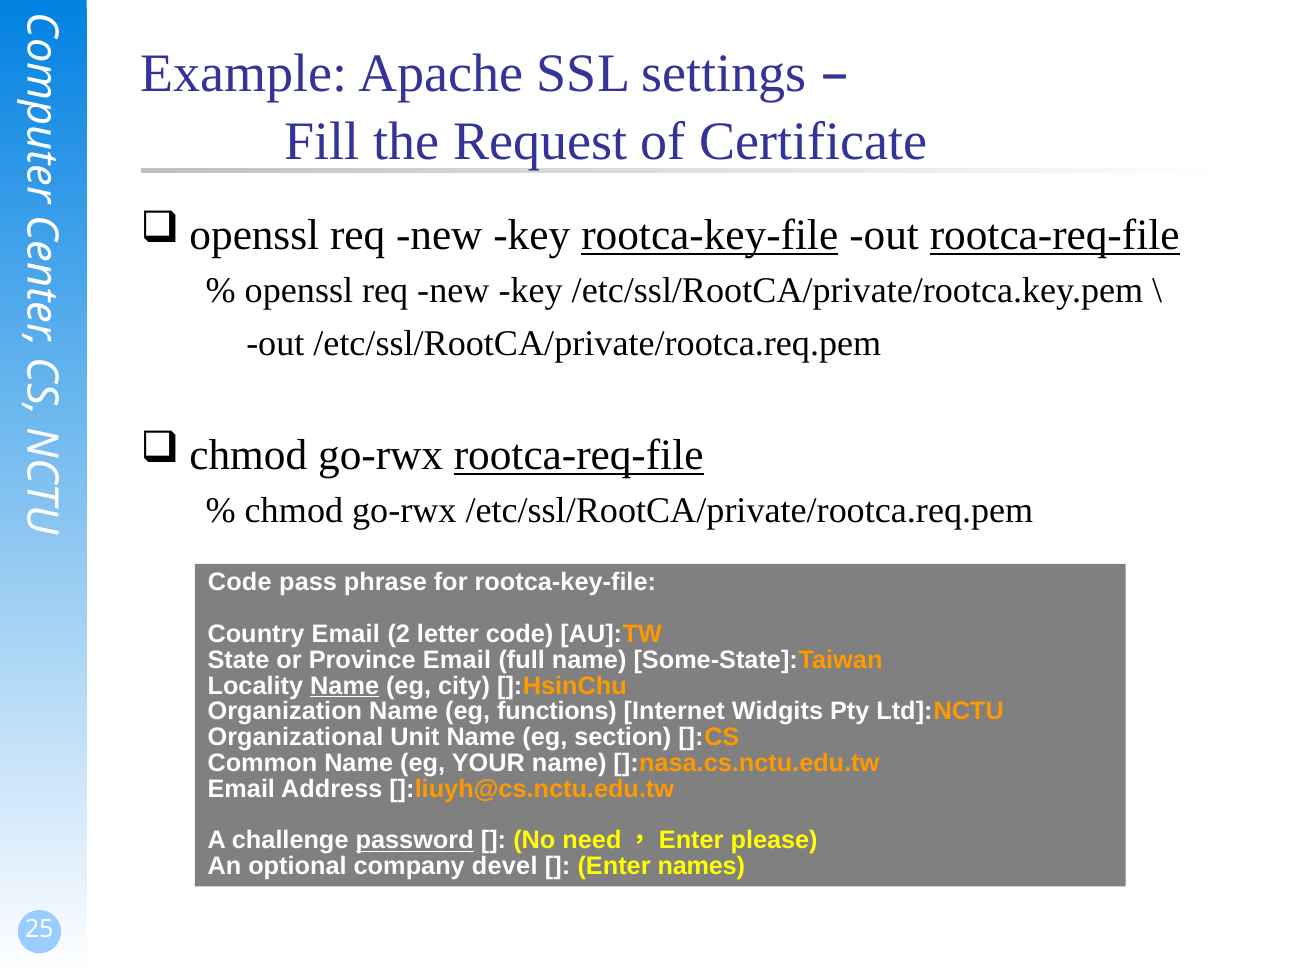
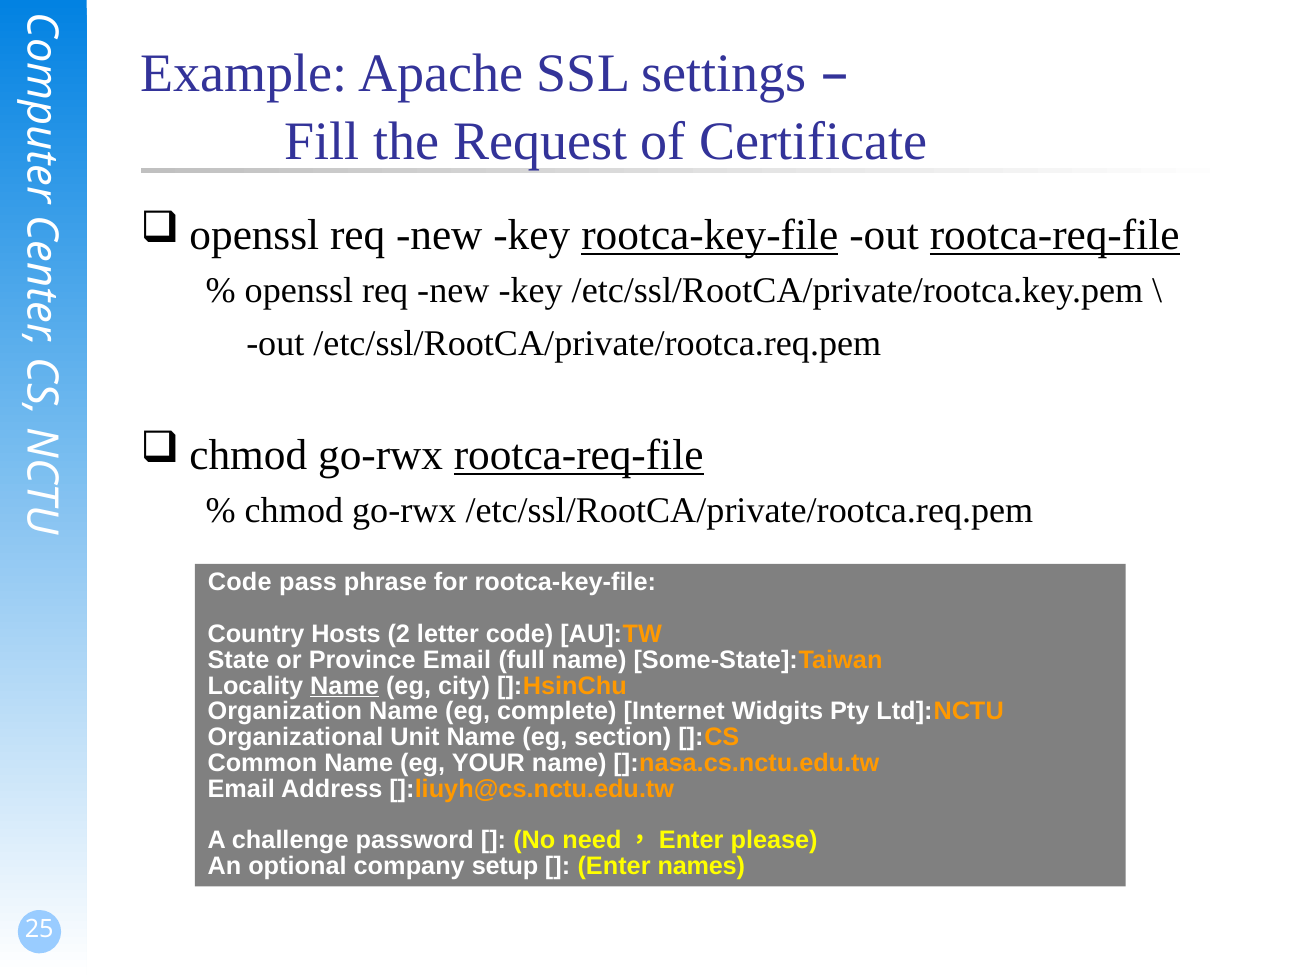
Country Email: Email -> Hosts (346, 634)
functions: functions -> complete (557, 711)
password underline: present -> none (415, 840)
devel: devel -> setup (505, 866)
